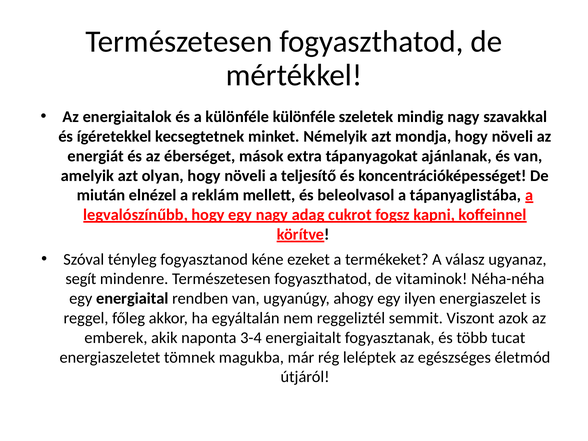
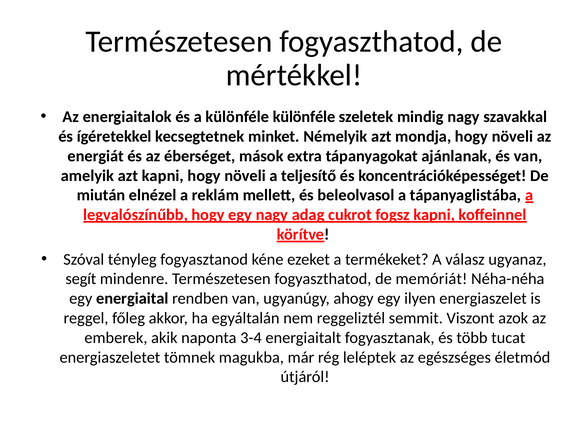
azt olyan: olyan -> kapni (163, 176)
vitaminok: vitaminok -> memóriát (431, 279)
